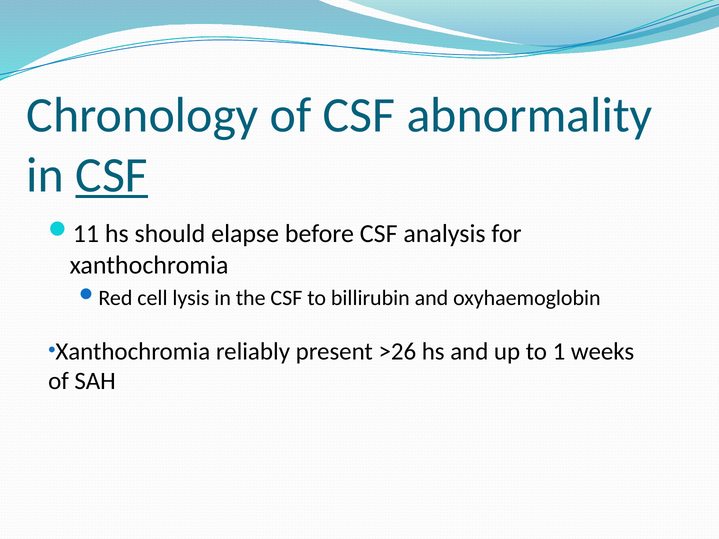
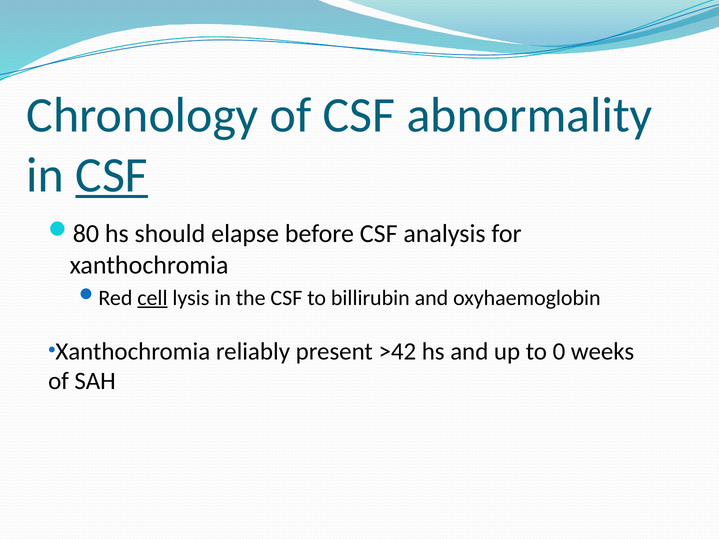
11: 11 -> 80 (86, 234)
cell underline: none -> present (152, 298)
>26: >26 -> >42 (397, 351)
1: 1 -> 0 (559, 351)
